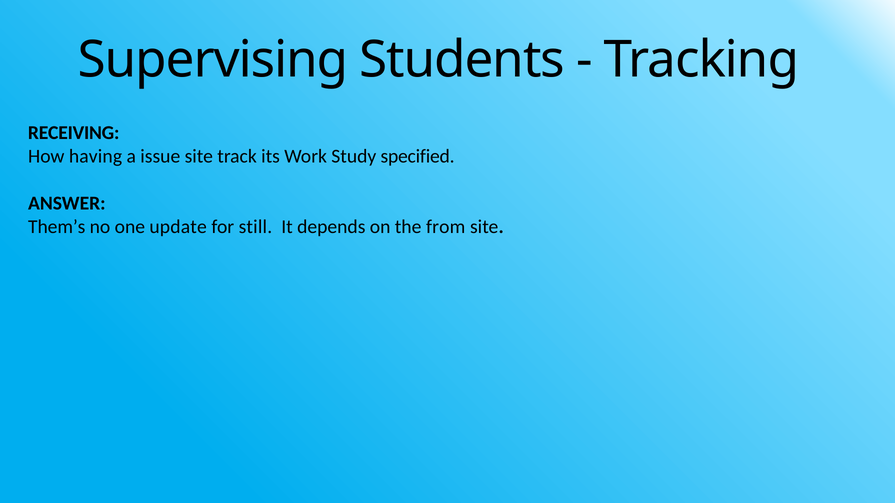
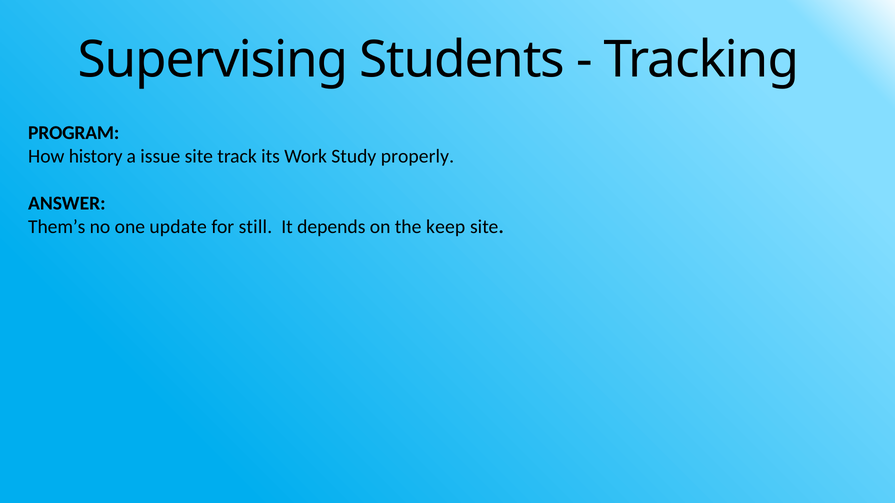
RECEIVING: RECEIVING -> PROGRAM (74, 133)
having: having -> history (96, 156)
specified: specified -> properly (417, 156)
from: from -> keep (446, 227)
